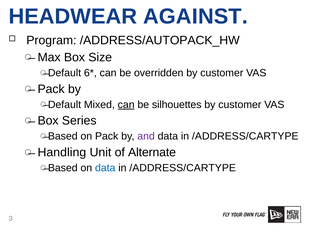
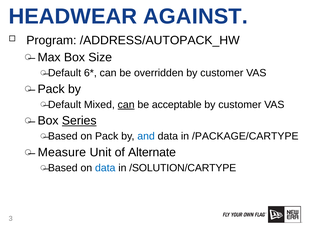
silhouettes: silhouettes -> acceptable (177, 105)
Series underline: none -> present (79, 121)
and colour: purple -> blue (146, 137)
/ADDRESS/CARTYPE: /ADDRESS/CARTYPE -> /PACKAGE/CARTYPE (245, 137)
Handling: Handling -> Measure (62, 153)
/ADDRESS/CARTYPE: /ADDRESS/CARTYPE -> /SOLUTION/CARTYPE (183, 168)
